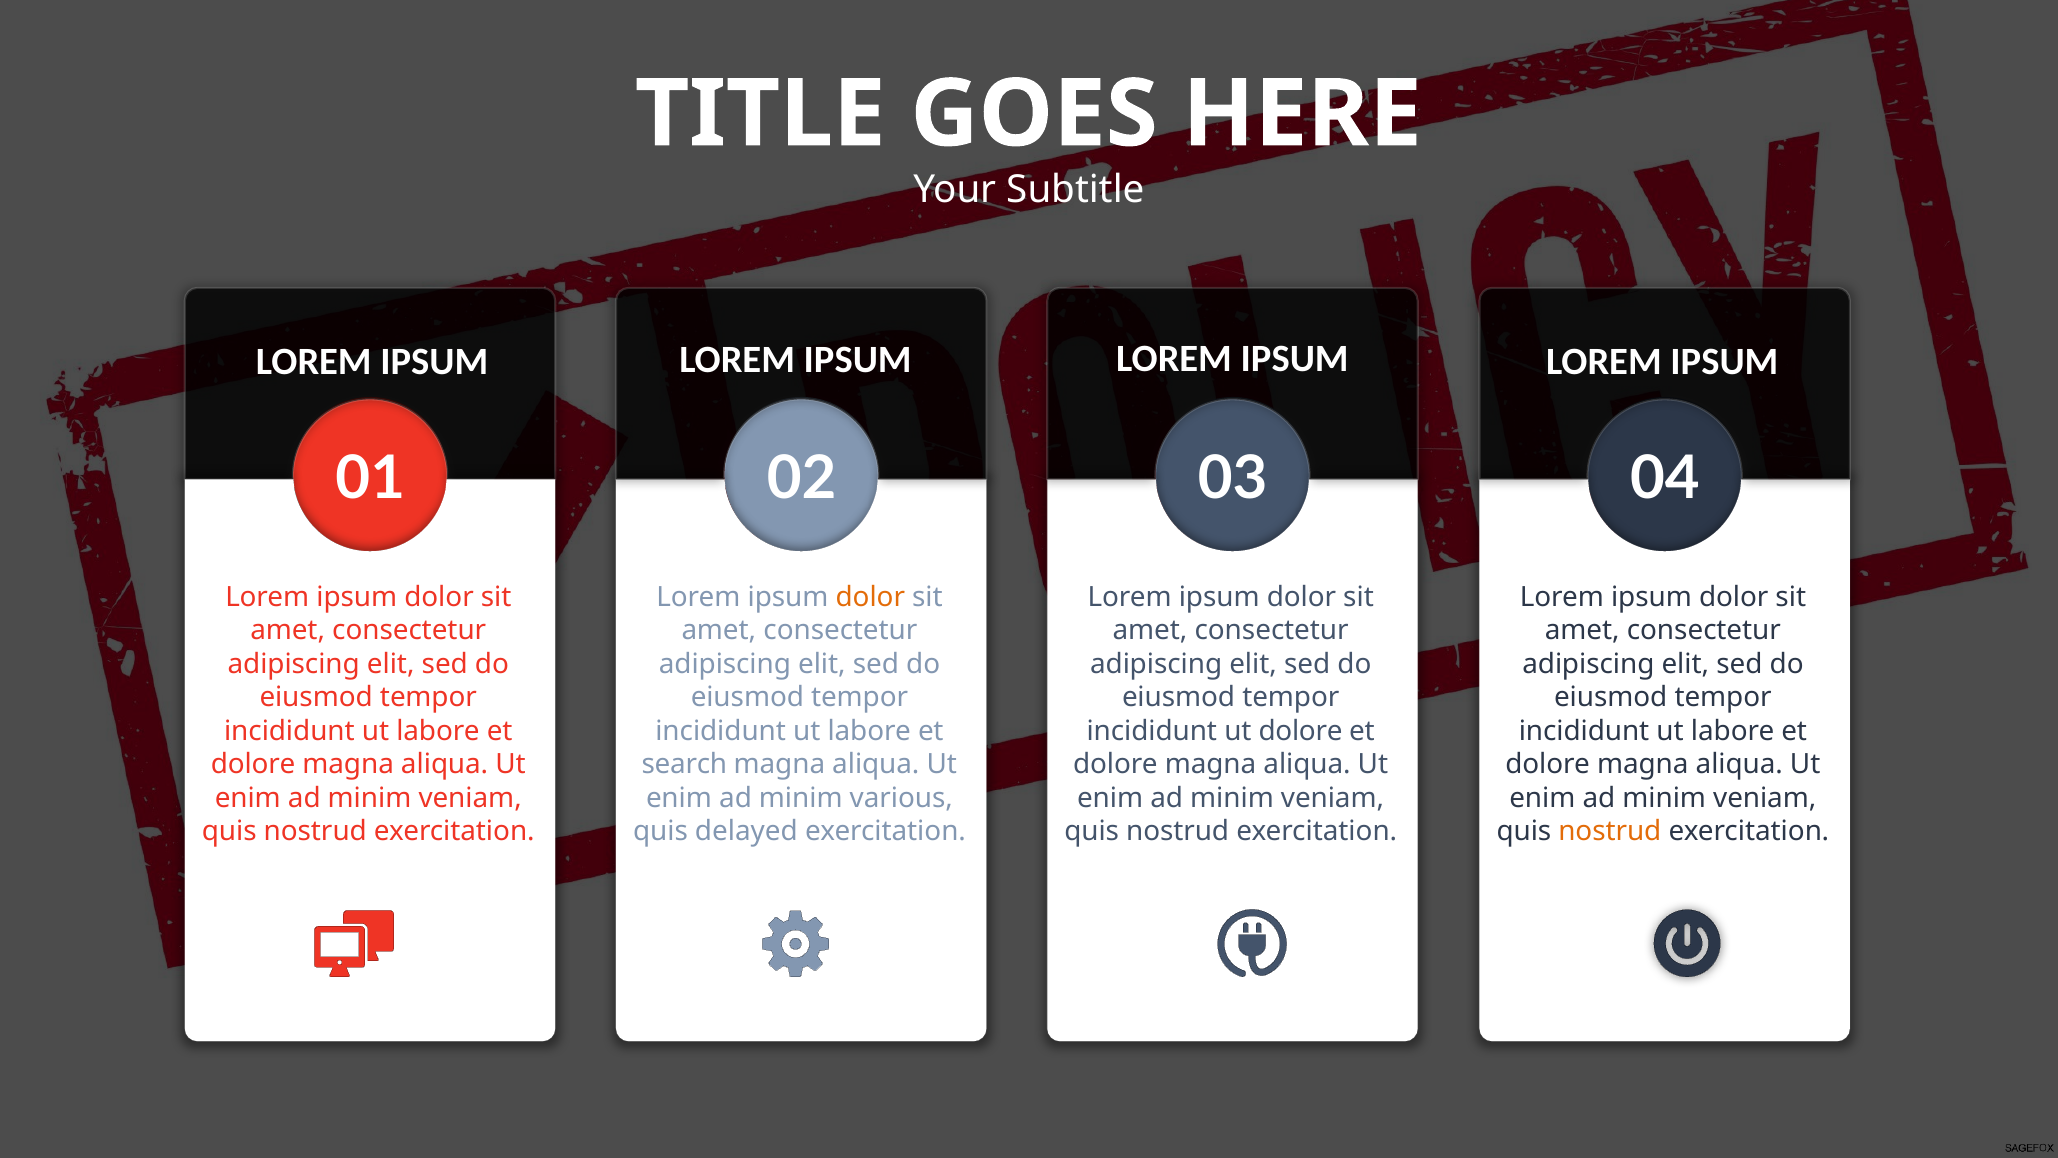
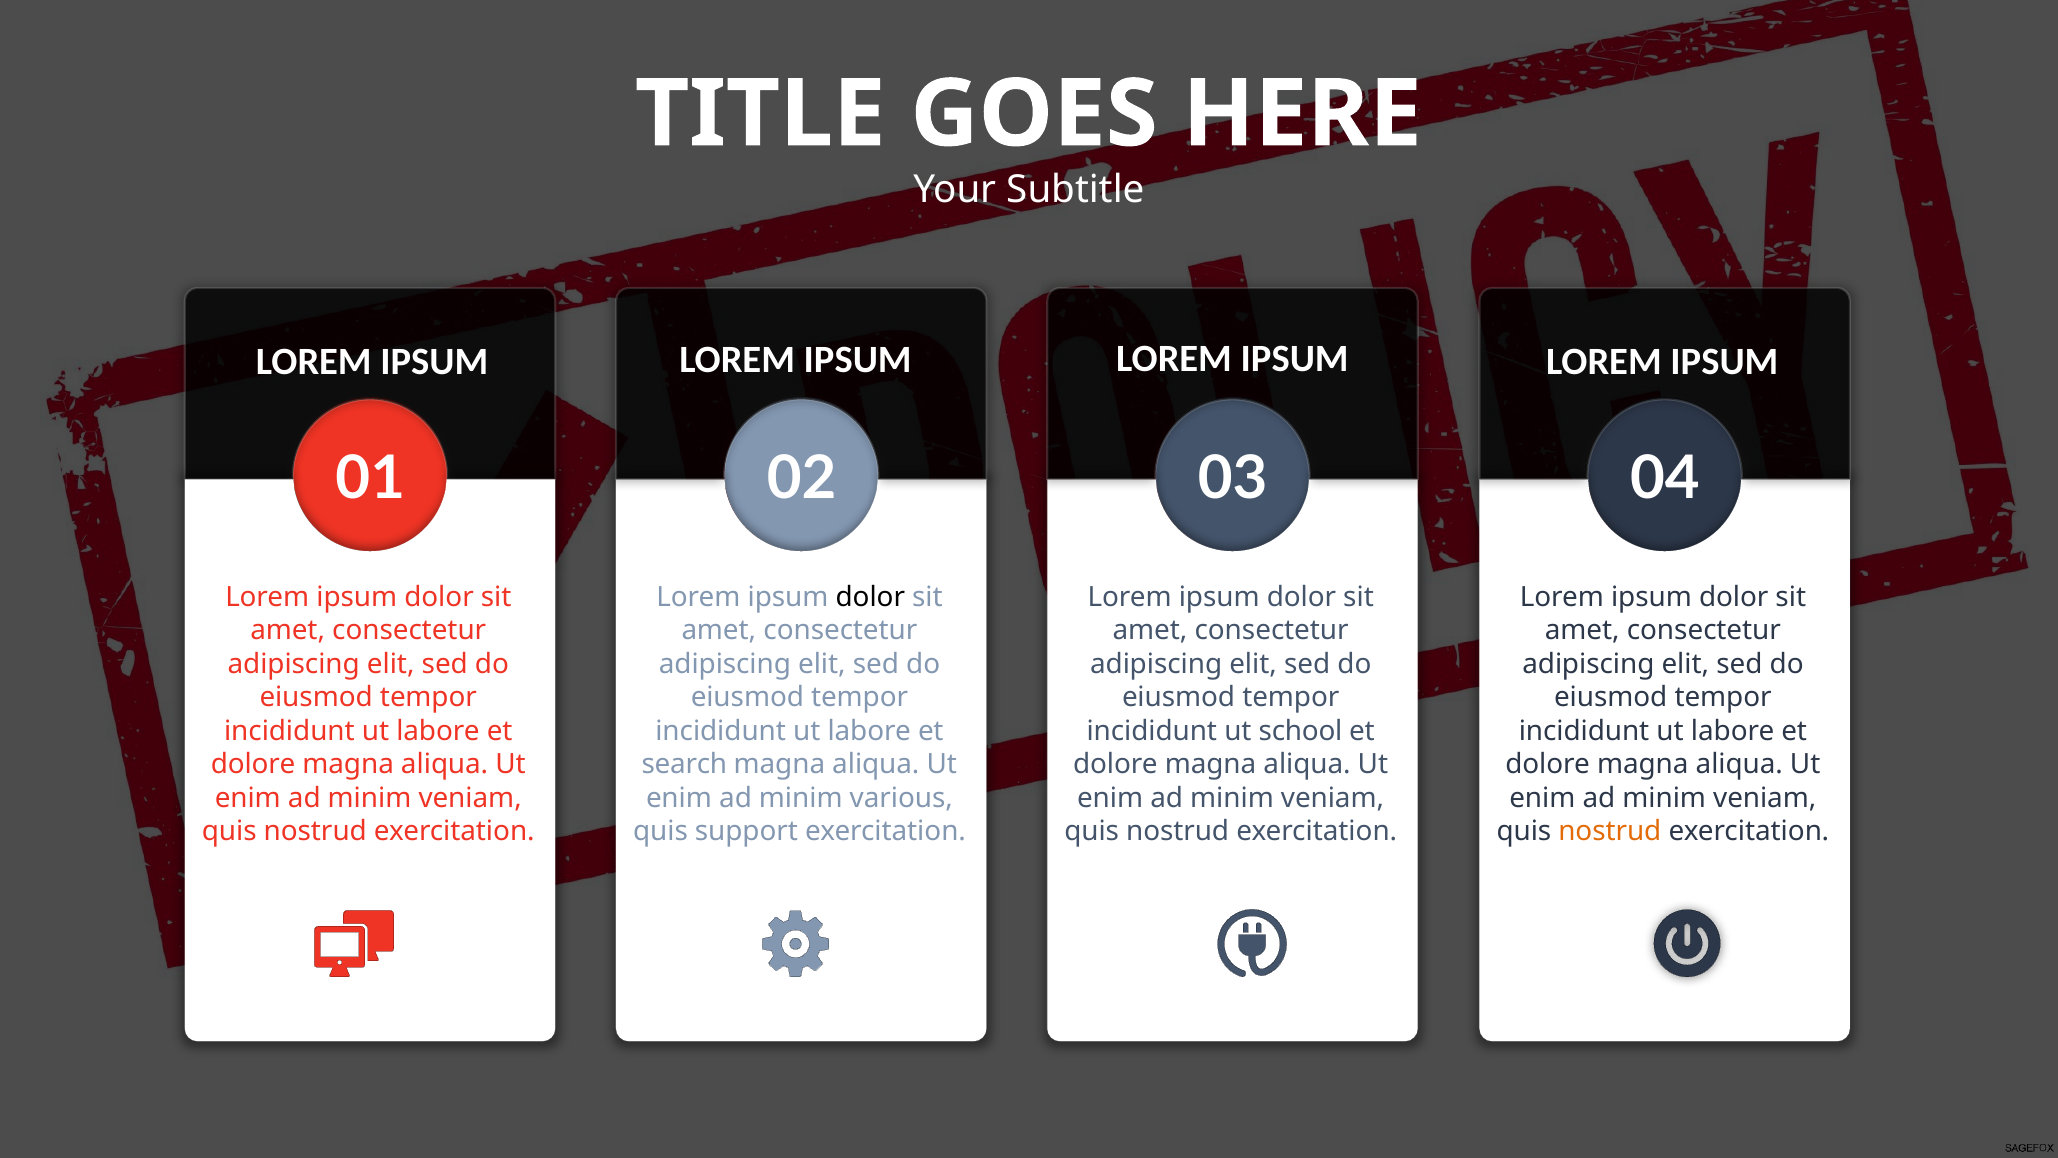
dolor colour: orange -> black (870, 597)
ut dolore: dolore -> school (1301, 731)
delayed: delayed -> support (746, 831)
